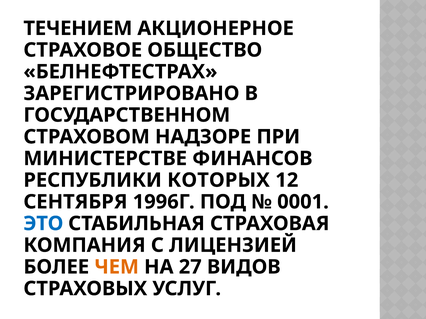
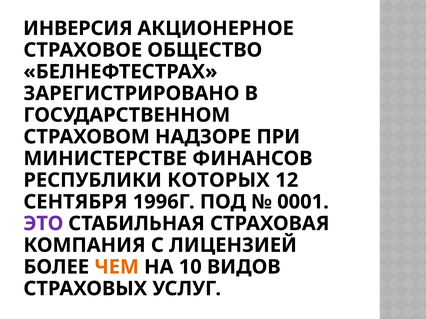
ТЕЧЕНИЕМ: ТЕЧЕНИЕМ -> ИНВЕРСИЯ (78, 28)
ЭТО colour: blue -> purple (43, 224)
27: 27 -> 10 (190, 267)
